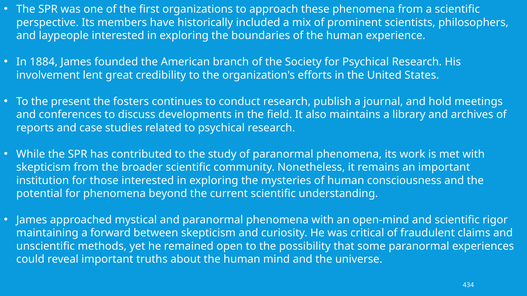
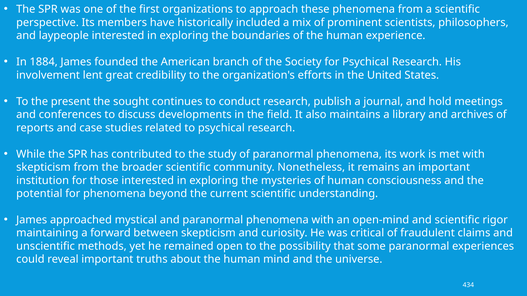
fosters: fosters -> sought (131, 102)
